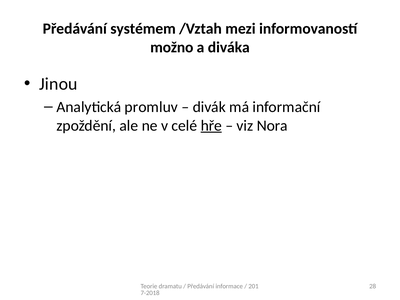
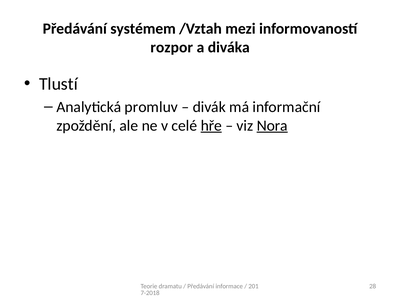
možno: možno -> rozpor (172, 47)
Jinou: Jinou -> Tlustí (58, 84)
Nora underline: none -> present (272, 126)
